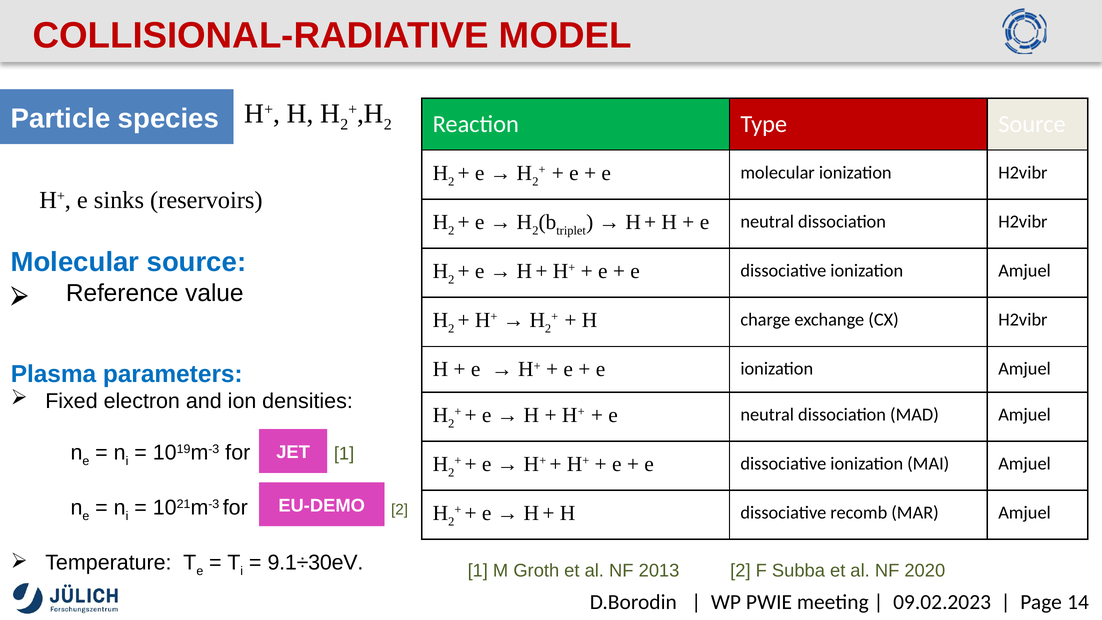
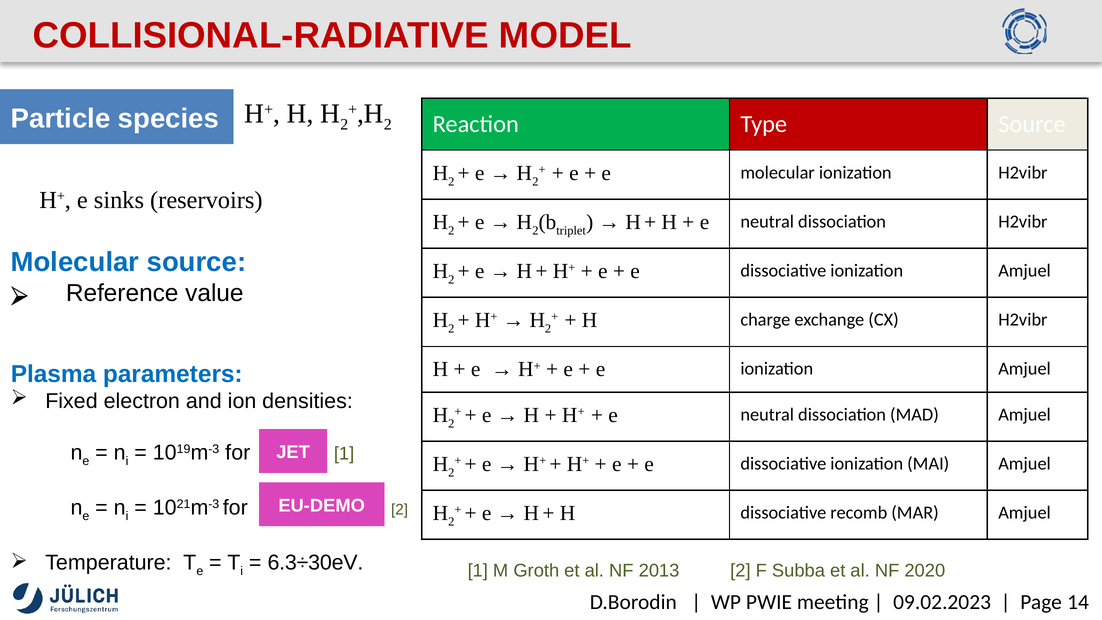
9.1÷30eV: 9.1÷30eV -> 6.3÷30eV (315, 563)
